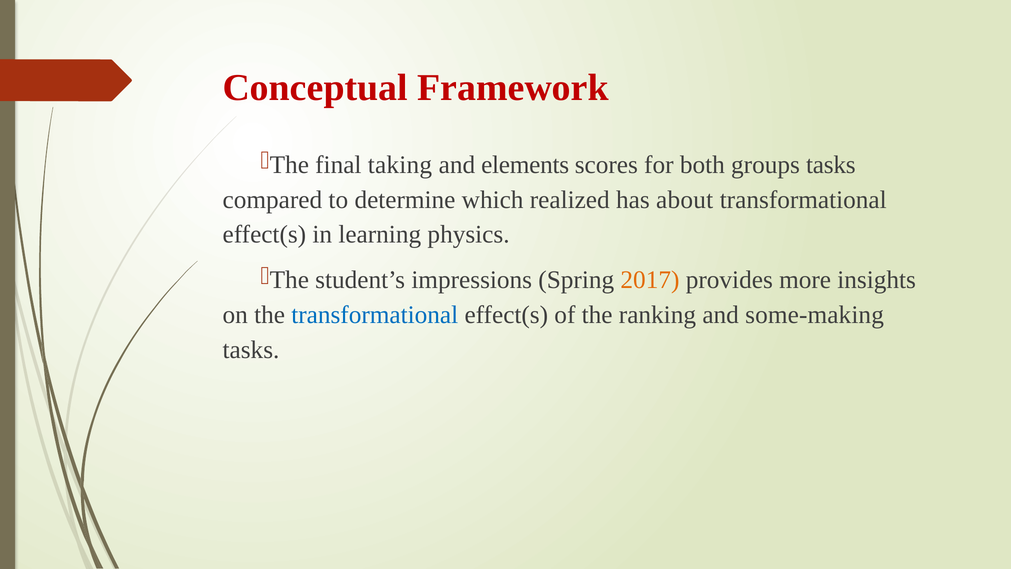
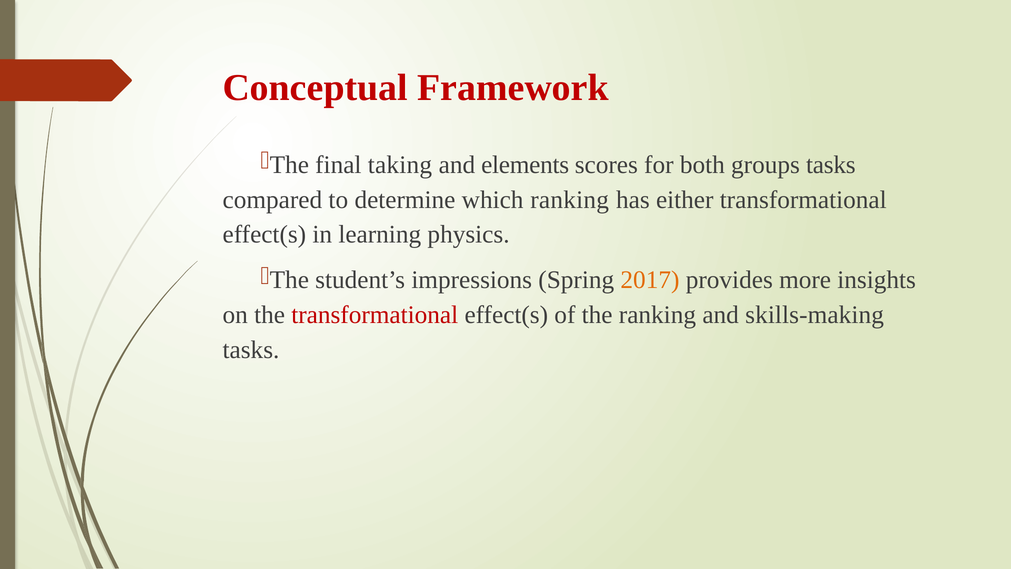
which realized: realized -> ranking (570, 200)
about: about -> either (685, 200)
transformational colour: blue -> red (375, 315)
some-making: some-making -> skills-making (815, 315)
